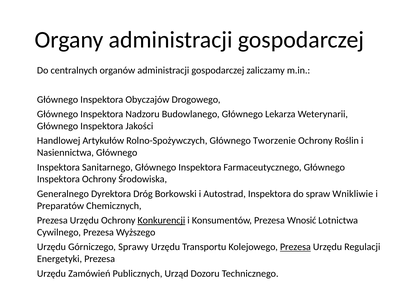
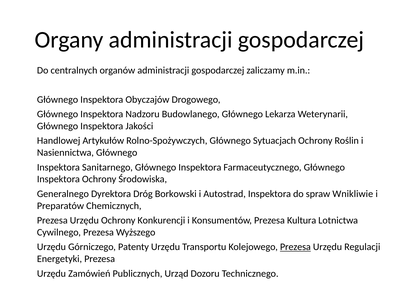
Tworzenie: Tworzenie -> Sytuacjach (275, 141)
Konkurencji underline: present -> none (161, 221)
Wnosić: Wnosić -> Kultura (302, 221)
Sprawy: Sprawy -> Patenty (133, 247)
